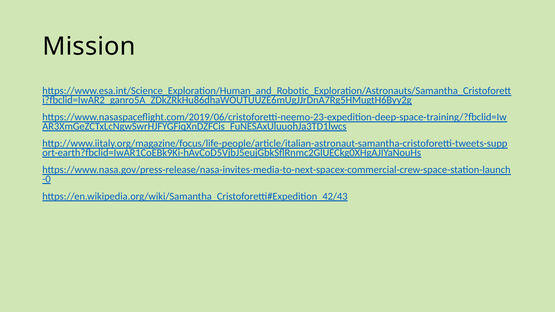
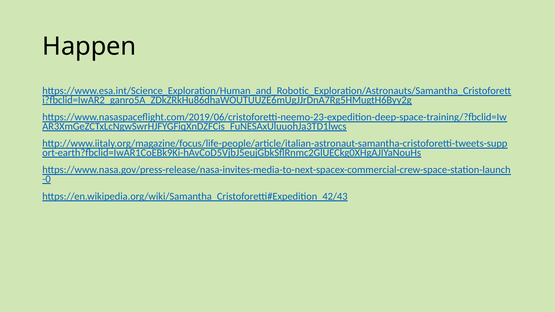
Mission: Mission -> Happen (89, 47)
